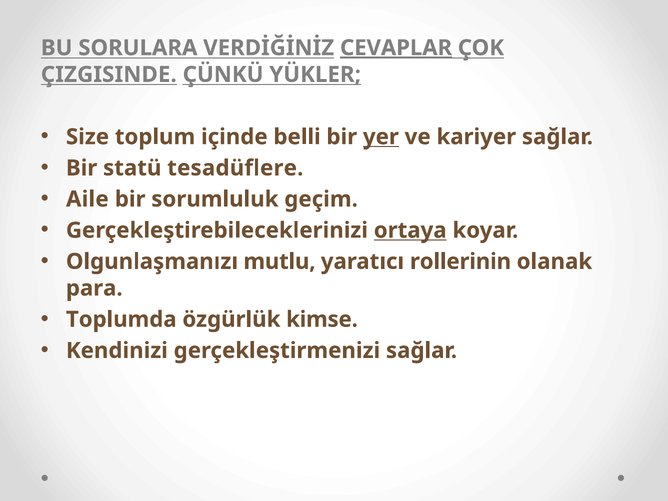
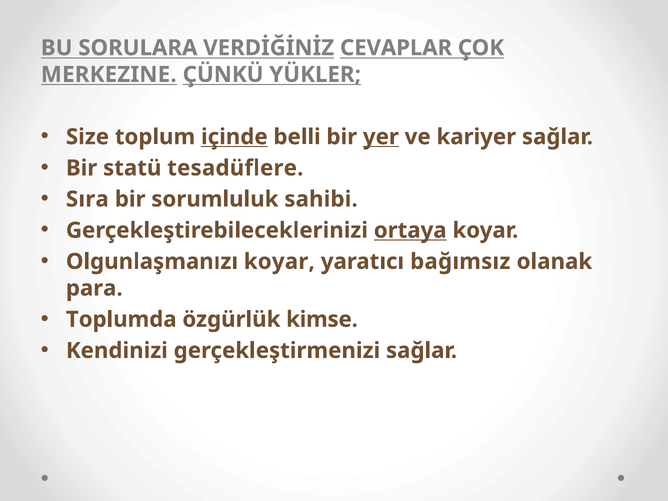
CEVAPLAR underline: present -> none (396, 48)
ÇIZGISINDE: ÇIZGISINDE -> MERKEZINE (109, 75)
içinde underline: none -> present (234, 137)
Aile: Aile -> Sıra (87, 199)
geçim: geçim -> sahibi (321, 199)
Olgunlaşmanızı mutlu: mutlu -> koyar (279, 262)
rollerinin: rollerinin -> bağımsız (460, 262)
